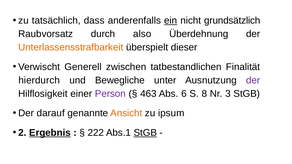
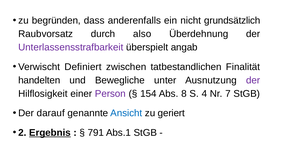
tatsächlich: tatsächlich -> begründen (56, 21)
ein underline: present -> none (171, 21)
Unterlassensstrafbarkeit colour: orange -> purple (71, 47)
dieser: dieser -> angab (184, 47)
Generell: Generell -> Definiert (83, 67)
hierdurch: hierdurch -> handelten (39, 80)
463: 463 -> 154 (148, 94)
6: 6 -> 8 (184, 94)
8: 8 -> 4 (204, 94)
3: 3 -> 7 (228, 94)
Ansicht colour: orange -> blue (126, 113)
ipsum: ipsum -> geriert (171, 113)
222: 222 -> 791 (96, 133)
StGB underline: present -> none (145, 133)
